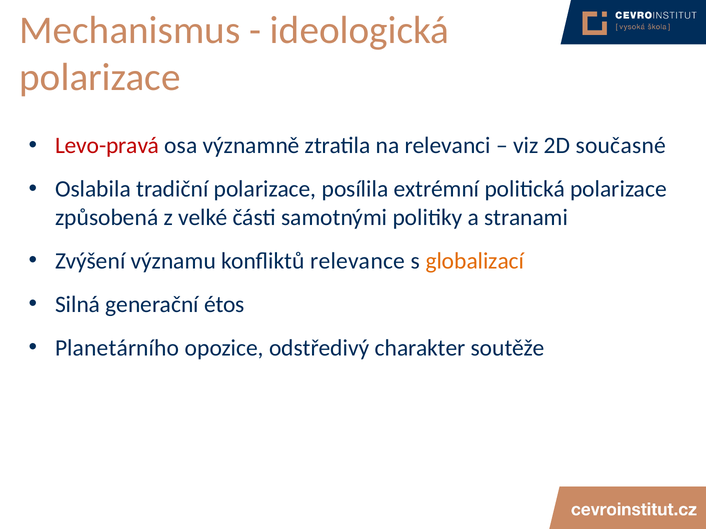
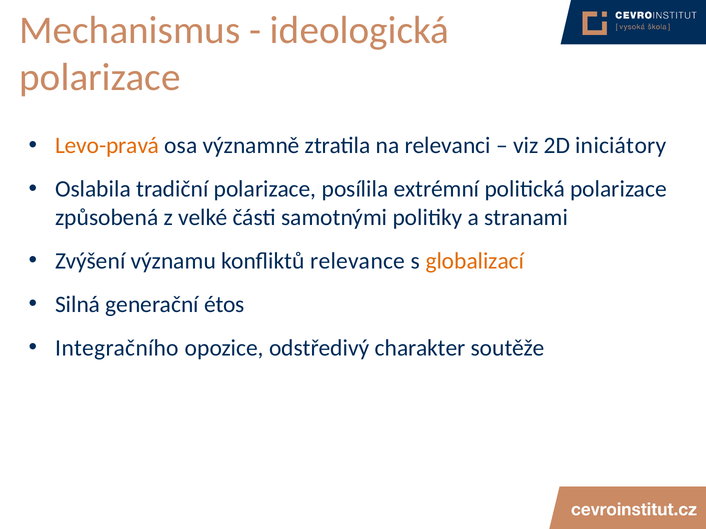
Levo-pravá colour: red -> orange (107, 146)
současné: současné -> iniciátory (621, 146)
Planetárního: Planetárního -> Integračního (117, 348)
